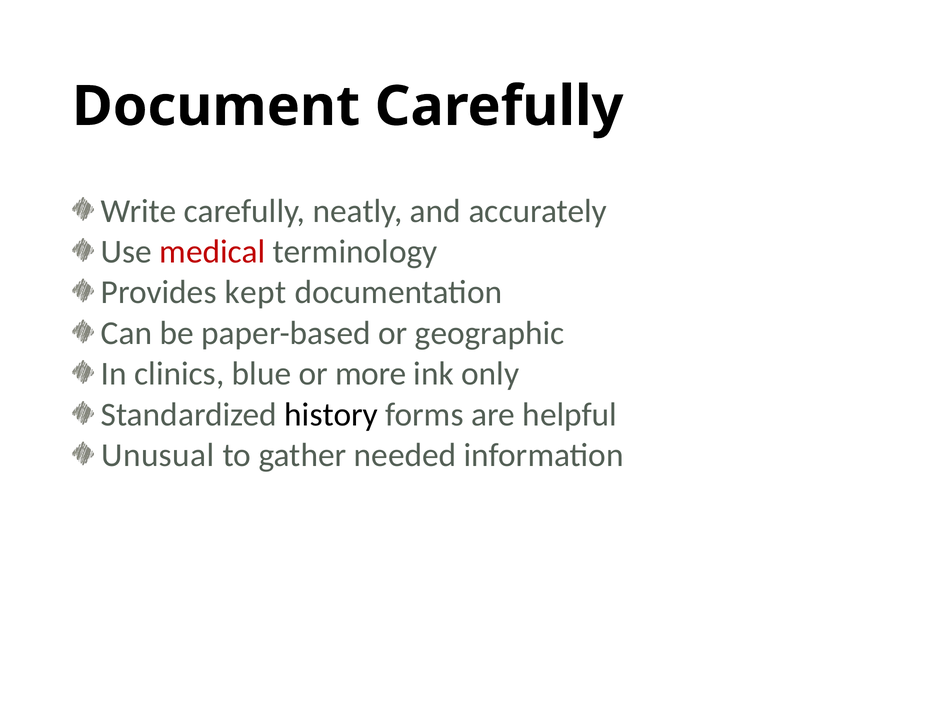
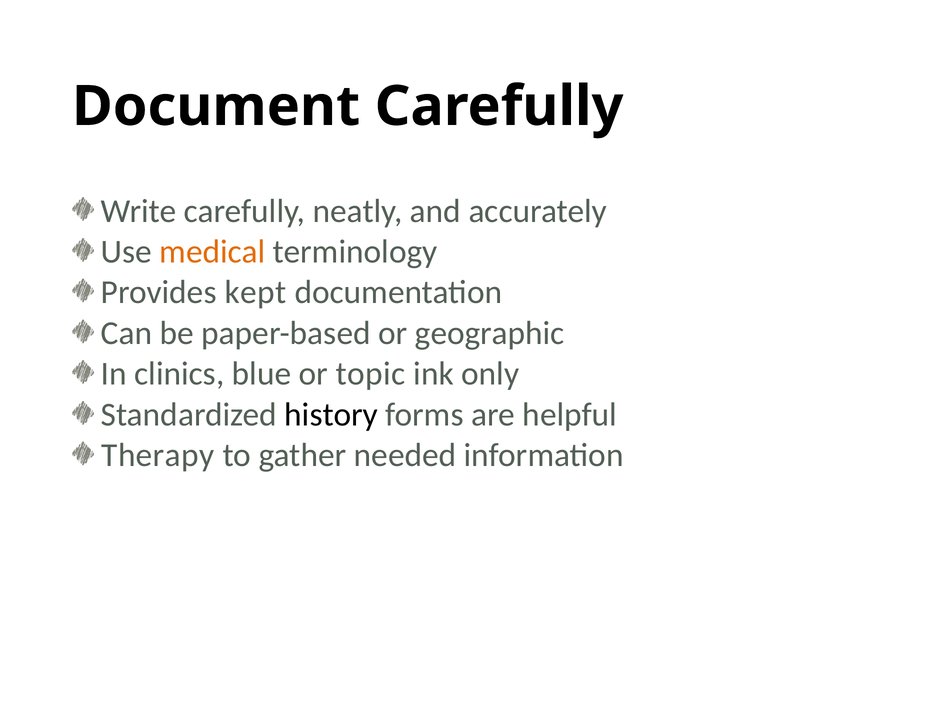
medical colour: red -> orange (212, 252)
more: more -> topic (370, 374)
Unusual: Unusual -> Therapy (158, 455)
